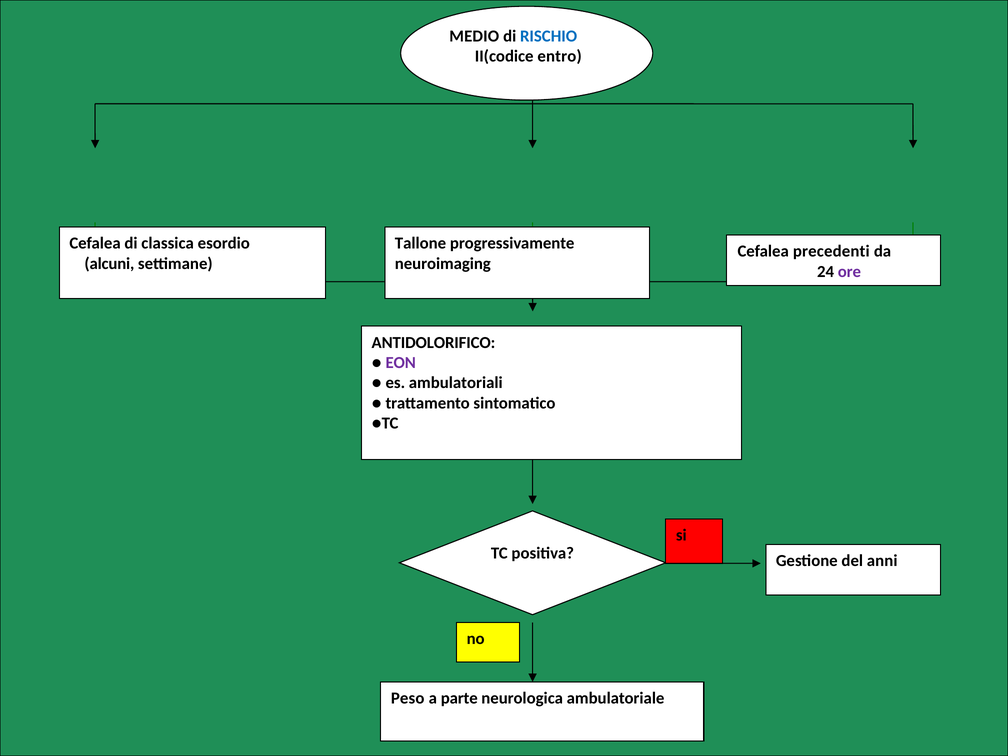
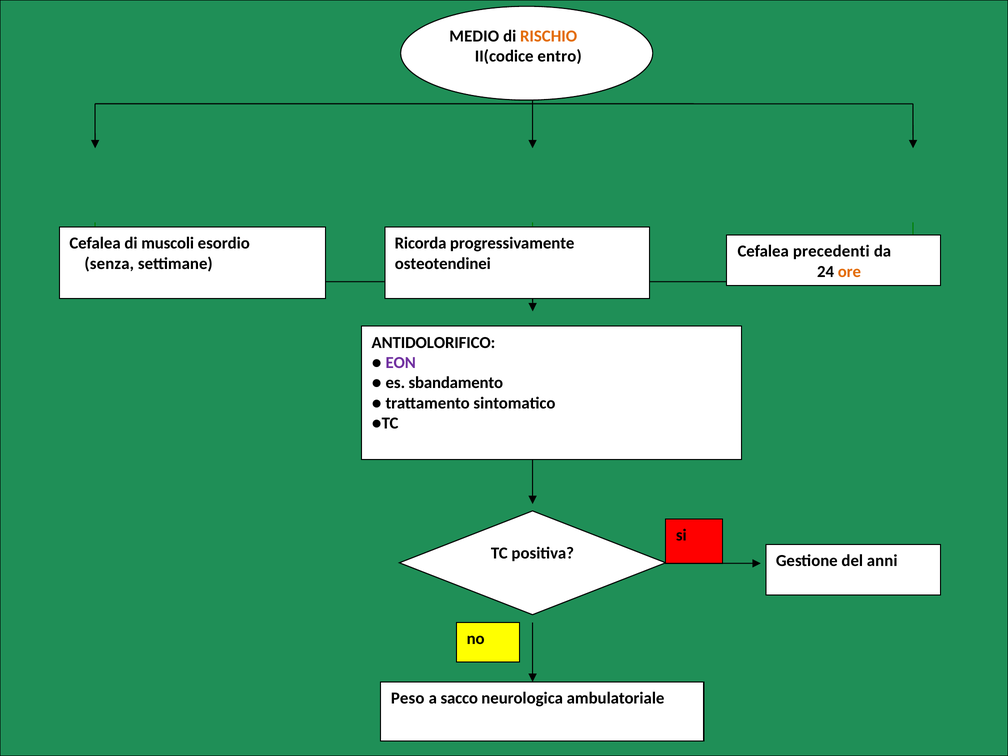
RISCHIO colour: blue -> orange (549, 36)
classica: classica -> muscoli (168, 243)
Tallone: Tallone -> Ricorda (421, 243)
alcuni: alcuni -> senza (109, 264)
neuroimaging: neuroimaging -> osteotendinei (443, 264)
ore colour: purple -> orange (849, 272)
ambulatoriali: ambulatoriali -> sbandamento (456, 383)
parte: parte -> sacco (459, 698)
